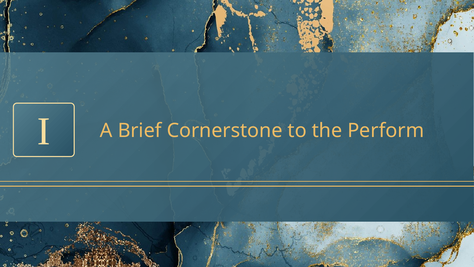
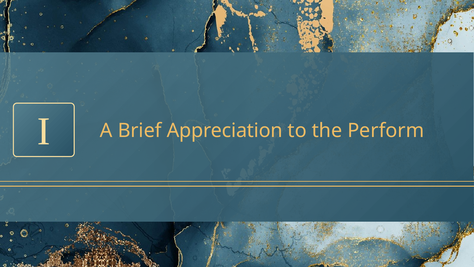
Cornerstone: Cornerstone -> Appreciation (225, 131)
